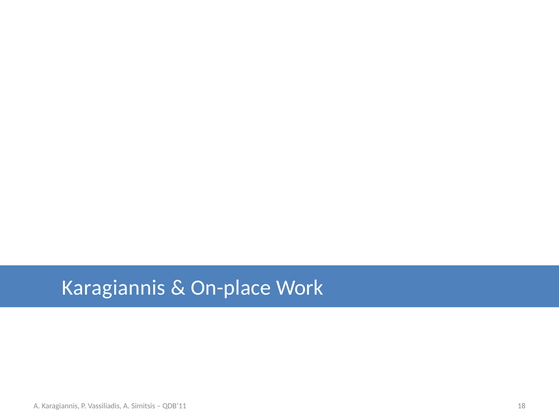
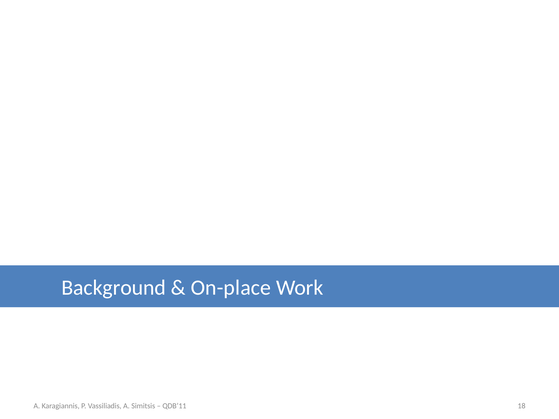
Karagiannis: Karagiannis -> Background (114, 288)
